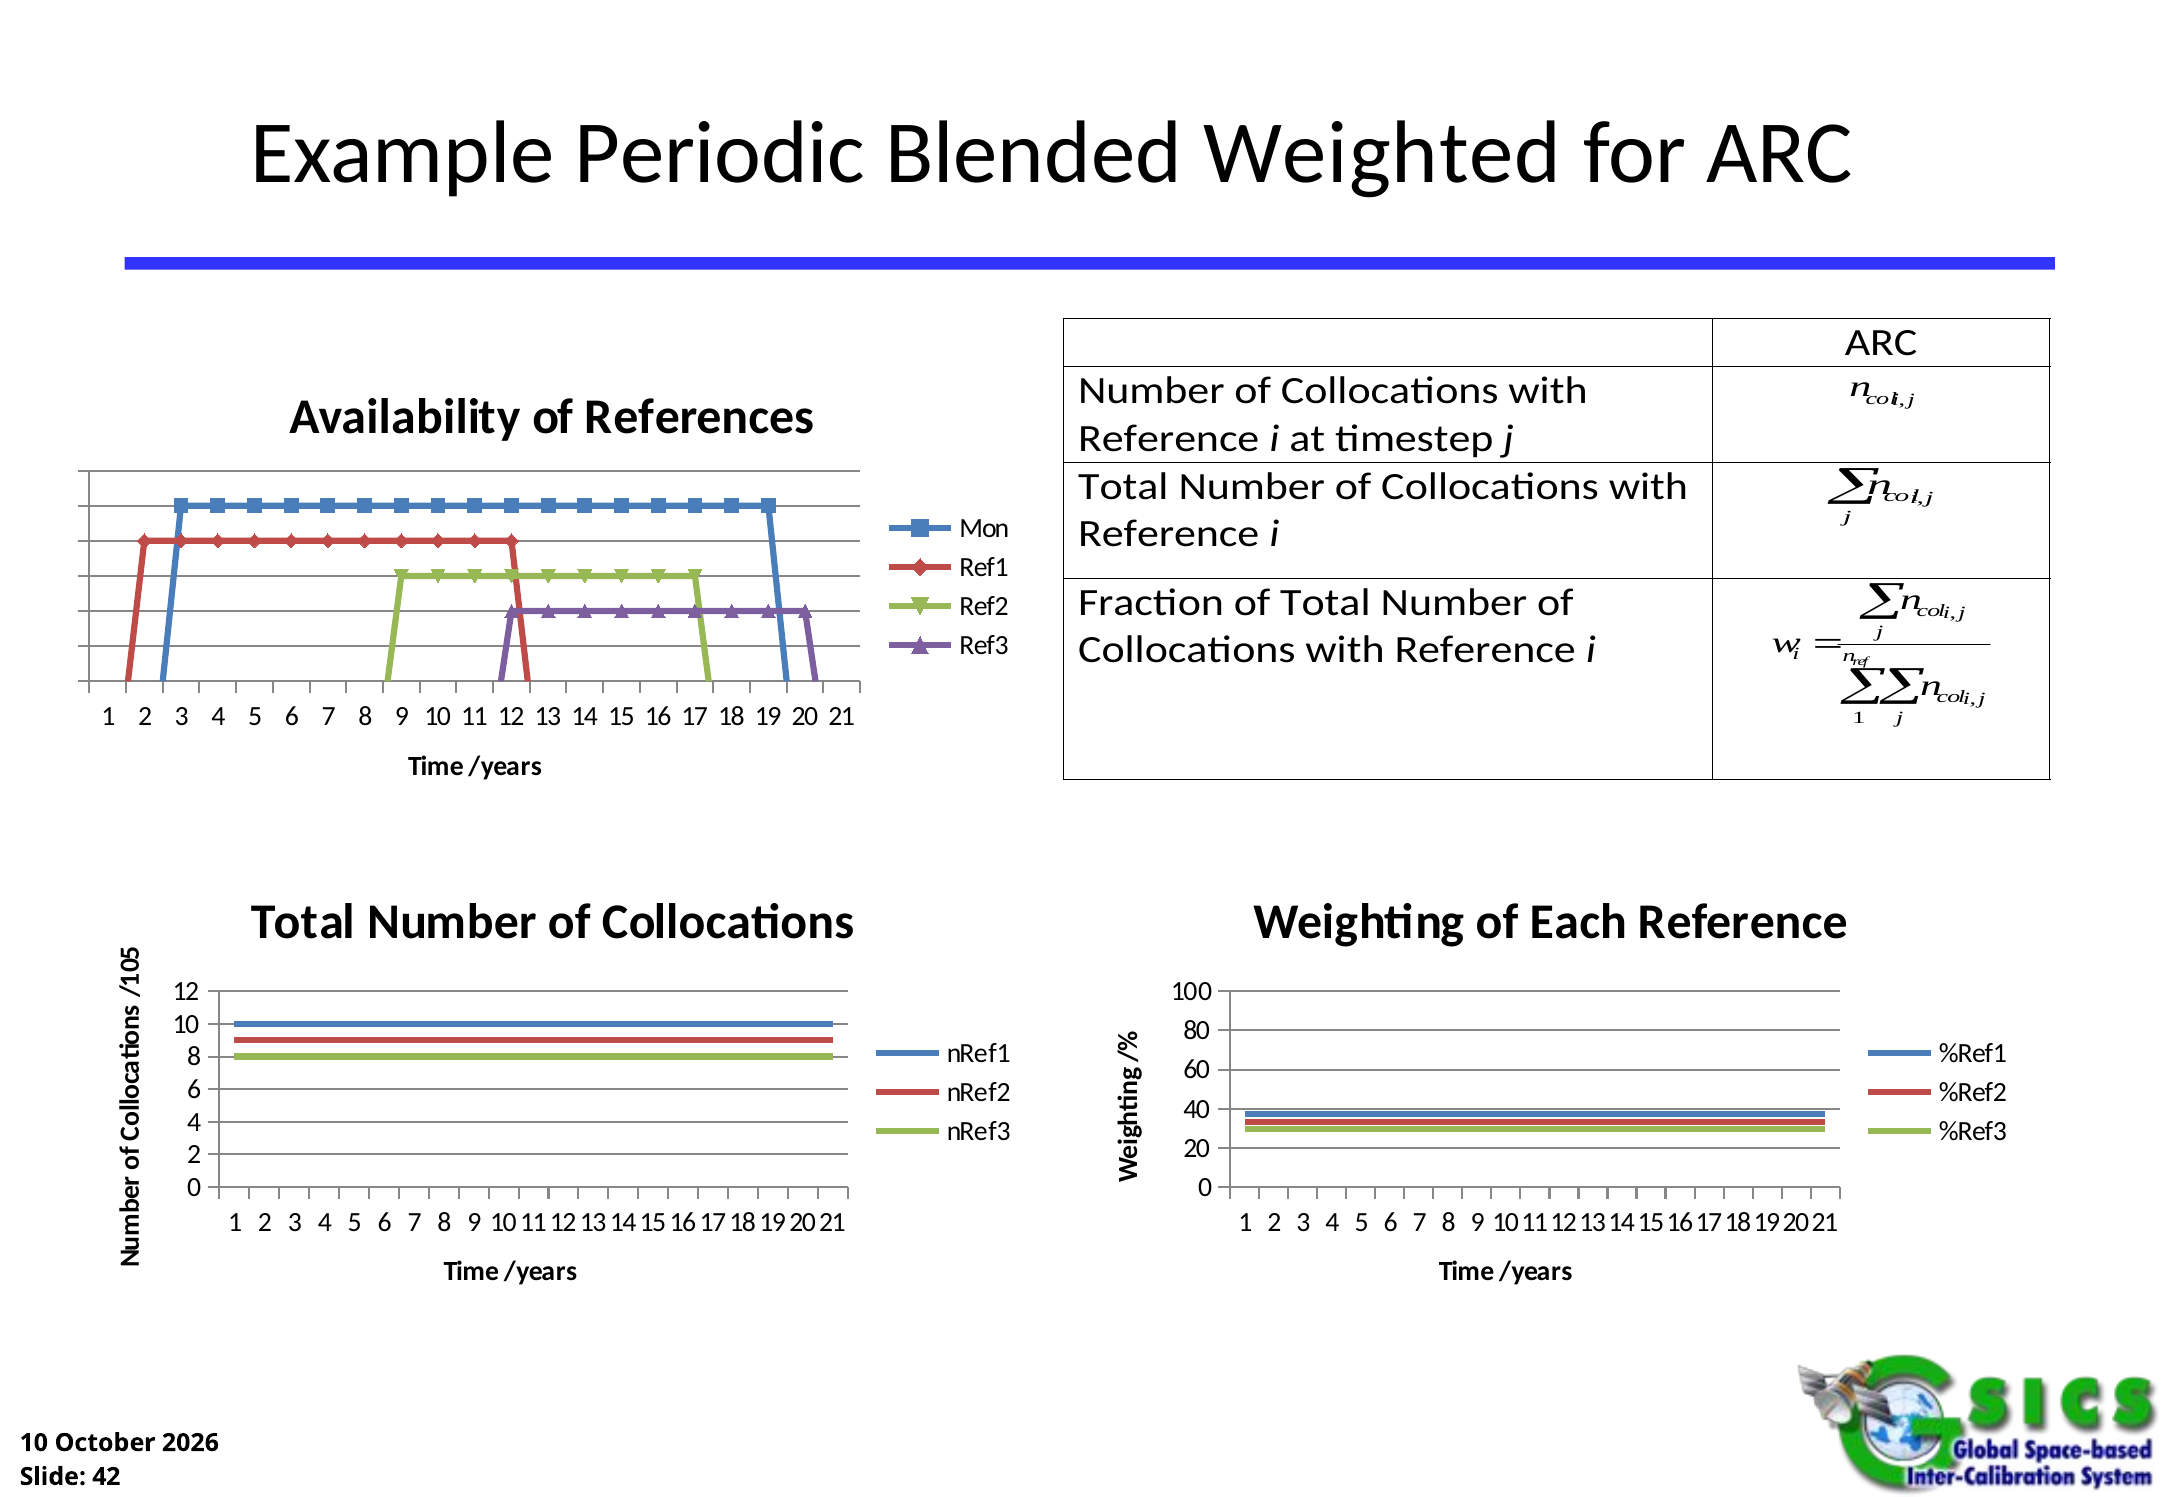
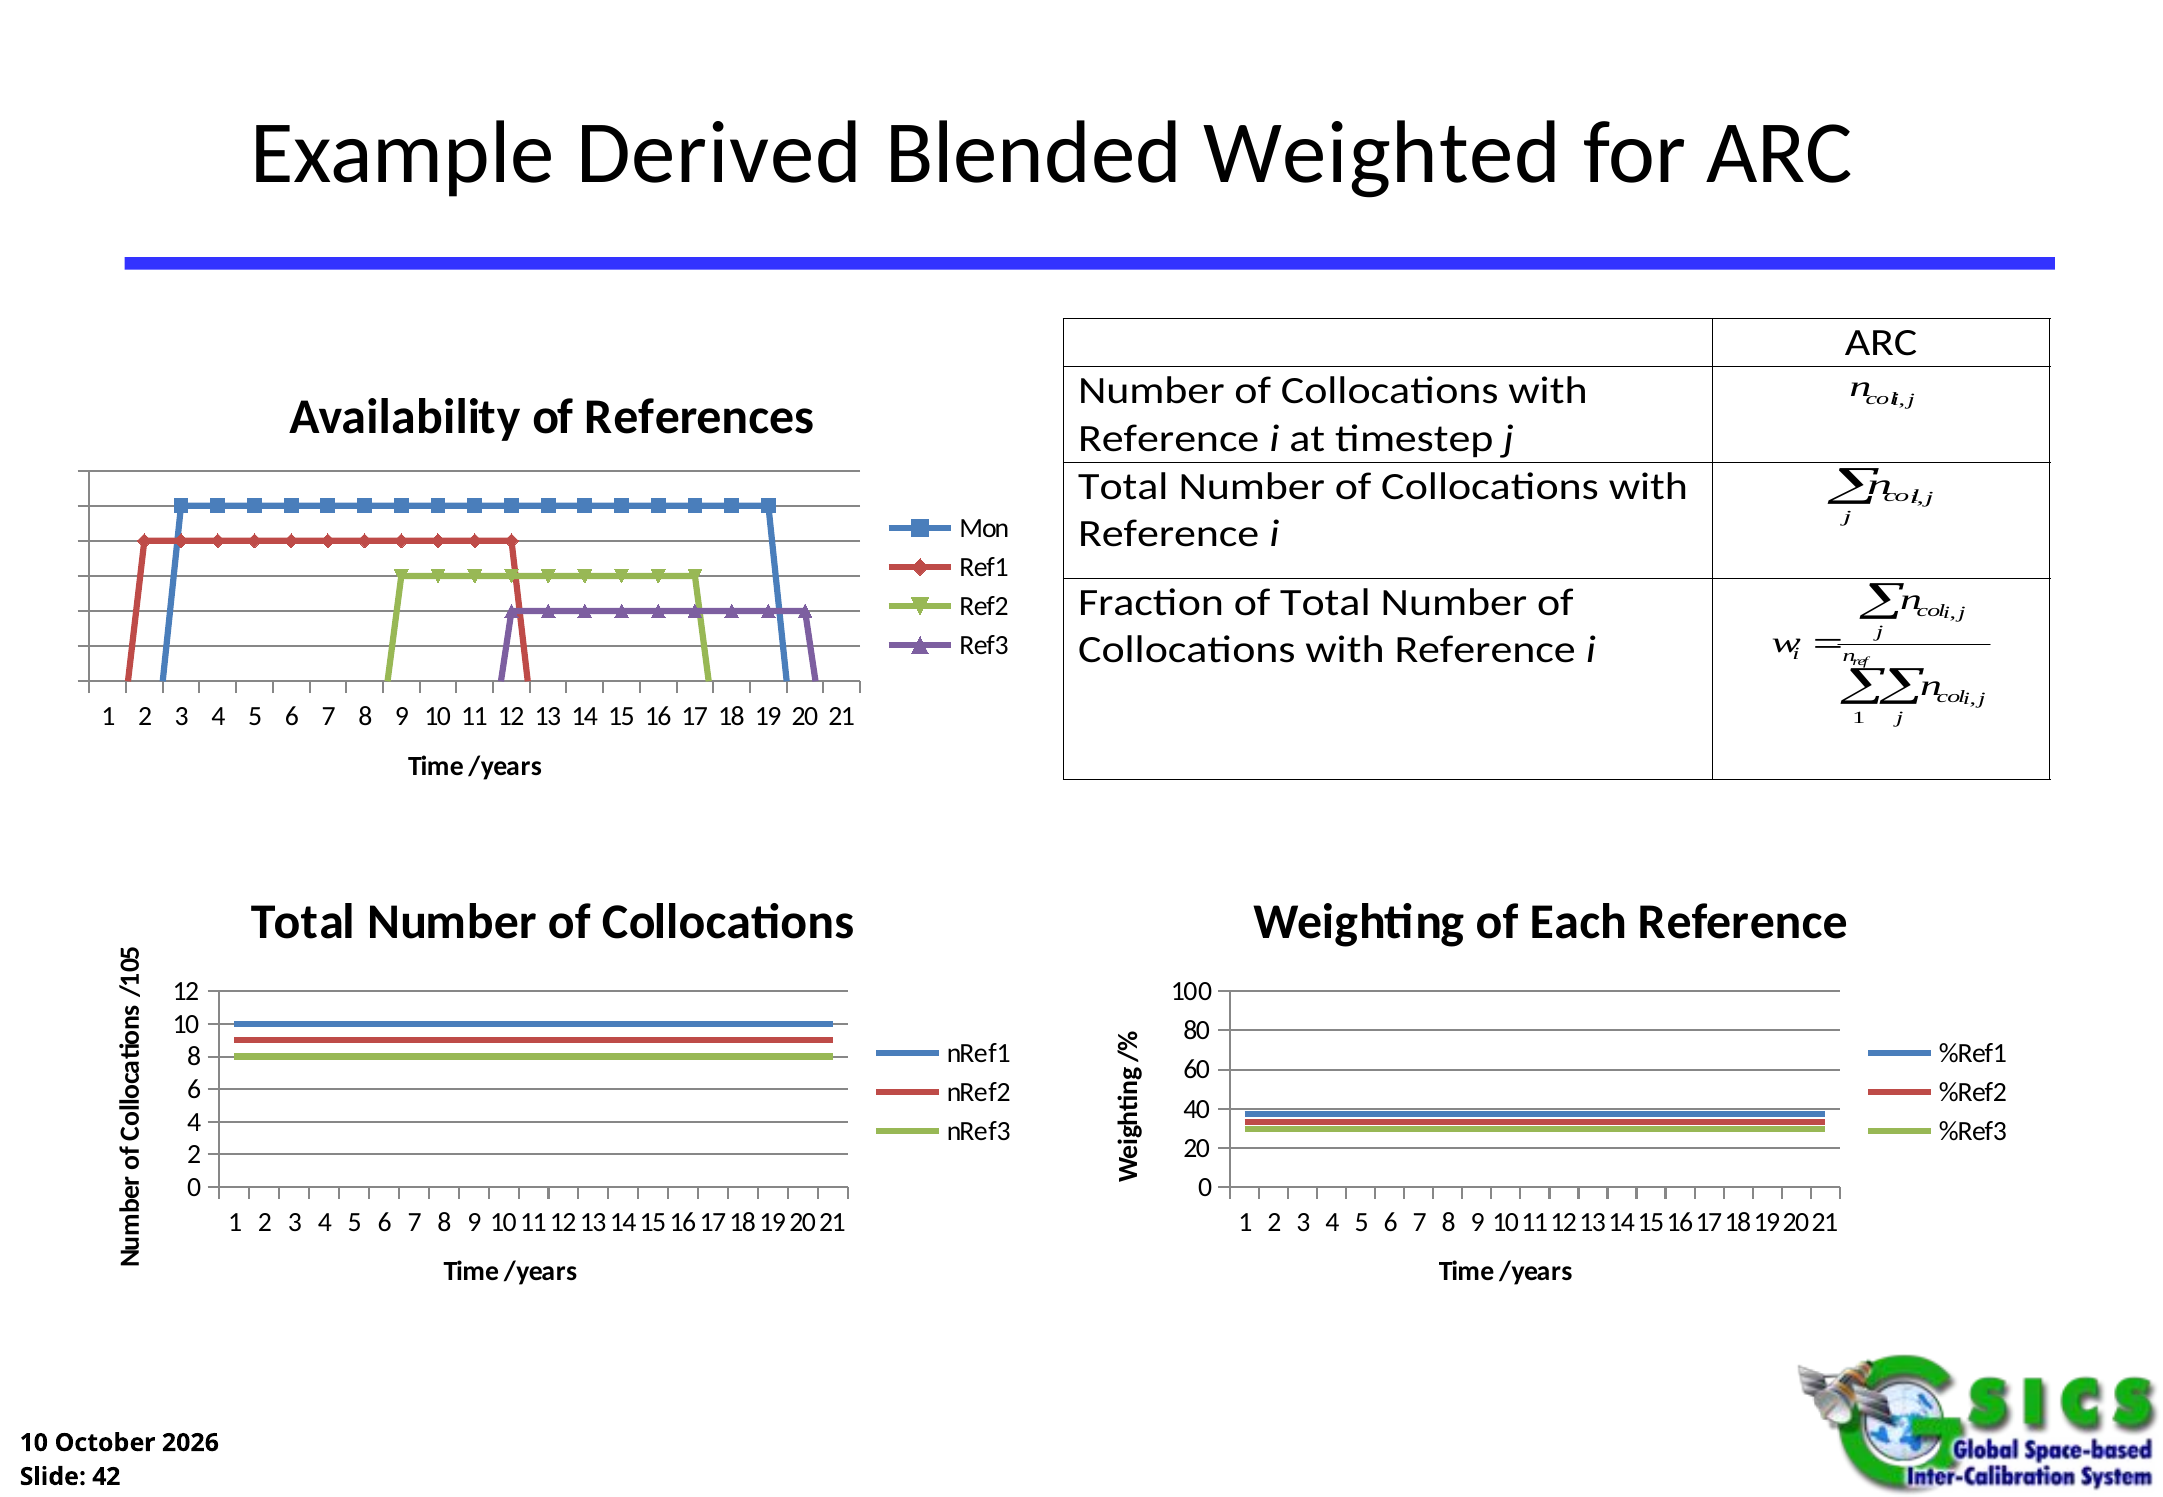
Periodic: Periodic -> Derived (719, 153)
